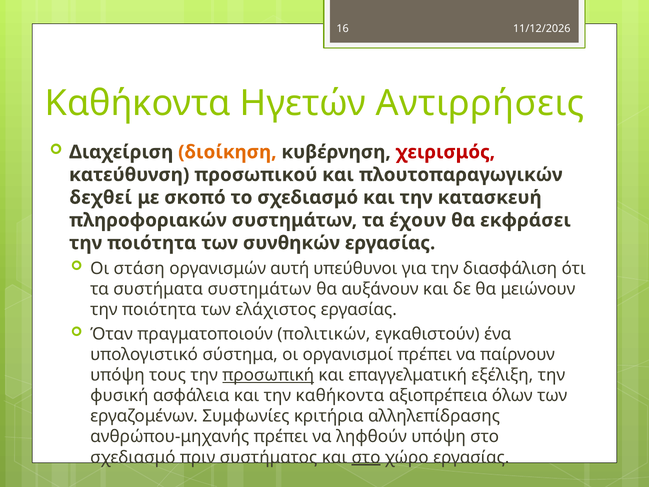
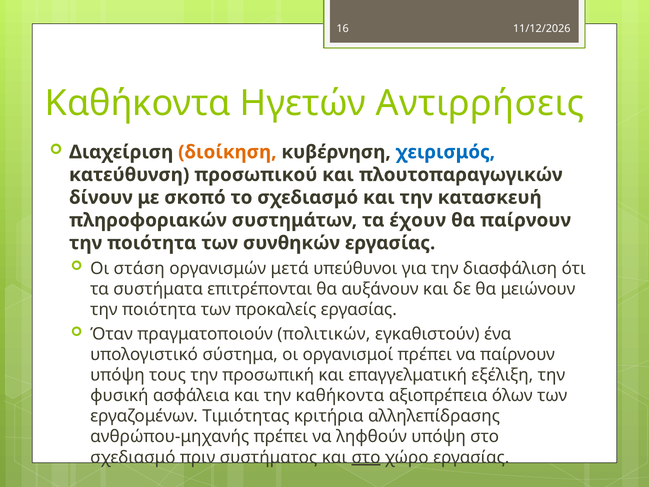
χειρισμός colour: red -> blue (445, 152)
δεχθεί: δεχθεί -> δίνουν (101, 197)
θα εκφράσει: εκφράσει -> παίρνουν (526, 220)
αυτή: αυτή -> μετά (290, 268)
συστήματα συστημάτων: συστημάτων -> επιτρέπονται (260, 289)
ελάχιστος: ελάχιστος -> προκαλείς (276, 309)
προσωπική underline: present -> none (268, 375)
Συμφωνίες: Συμφωνίες -> Τιμιότητας (246, 416)
